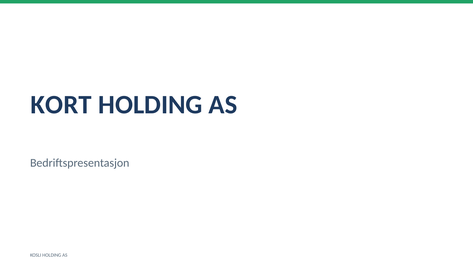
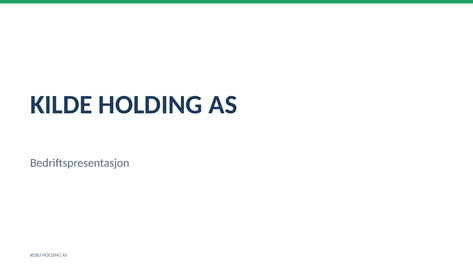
KORT: KORT -> KILDE (61, 105)
